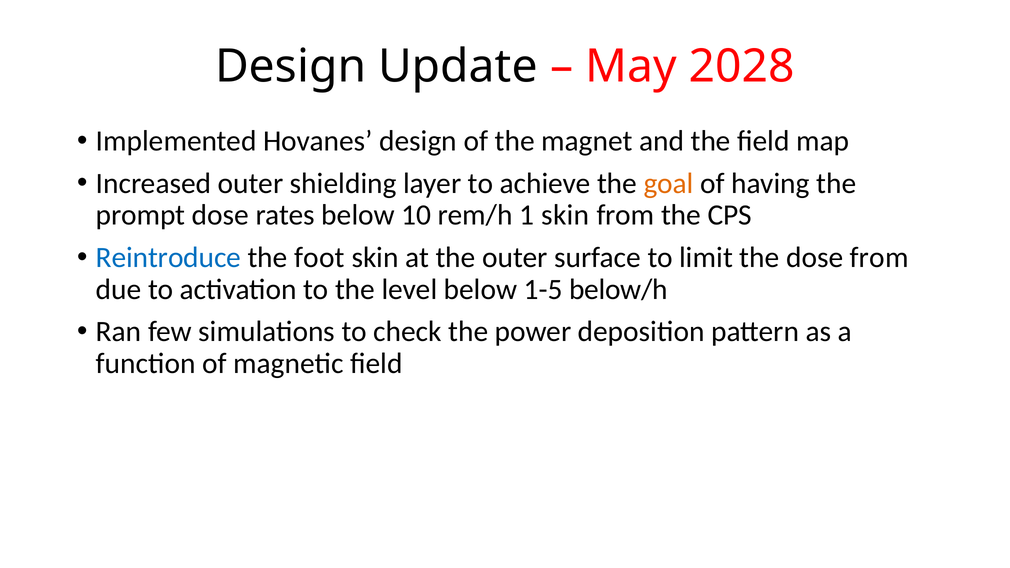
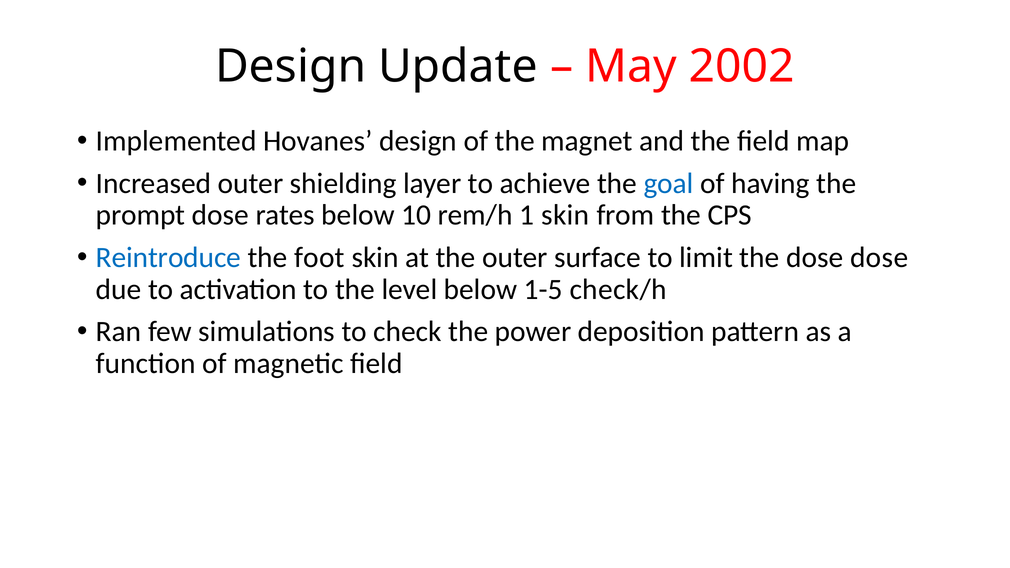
2028: 2028 -> 2002 (742, 66)
goal colour: orange -> blue (669, 183)
dose from: from -> dose (879, 258)
below/h: below/h -> check/h (618, 289)
